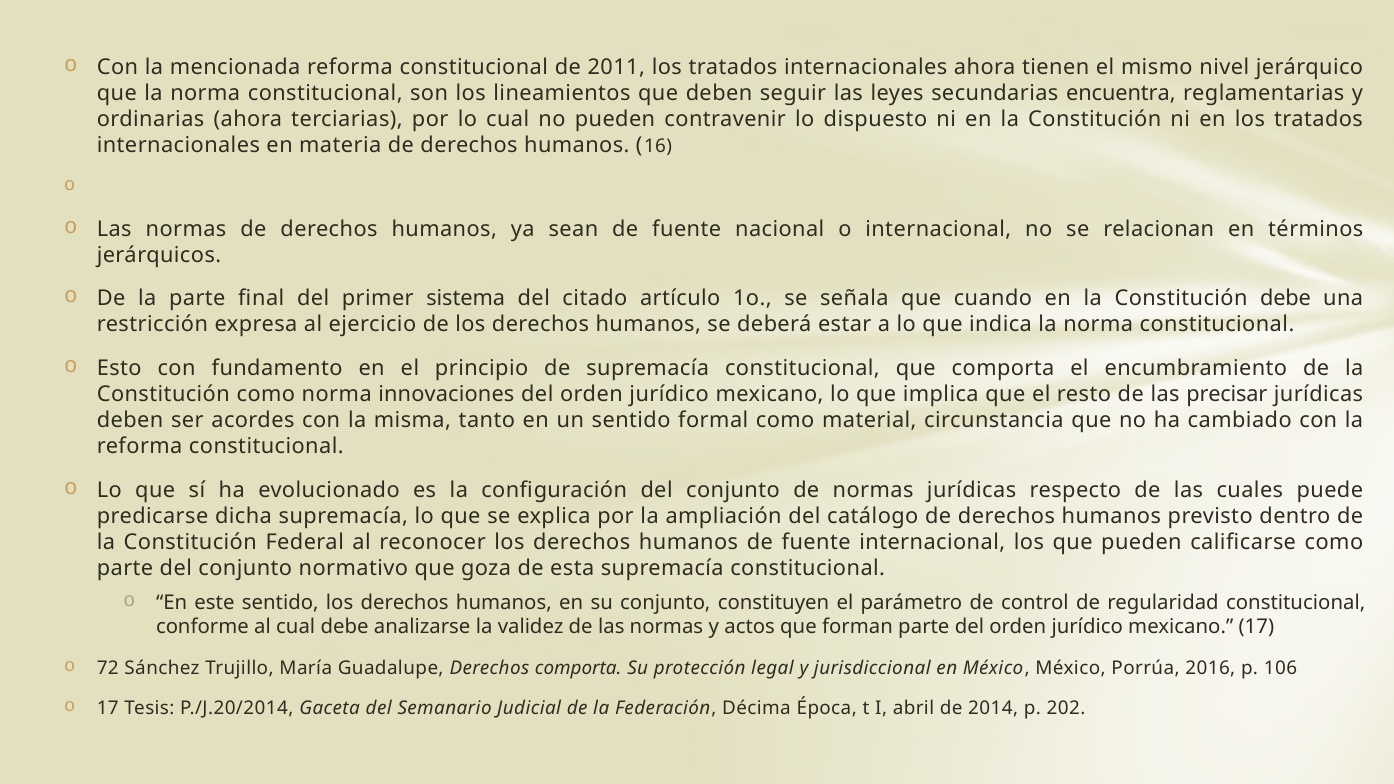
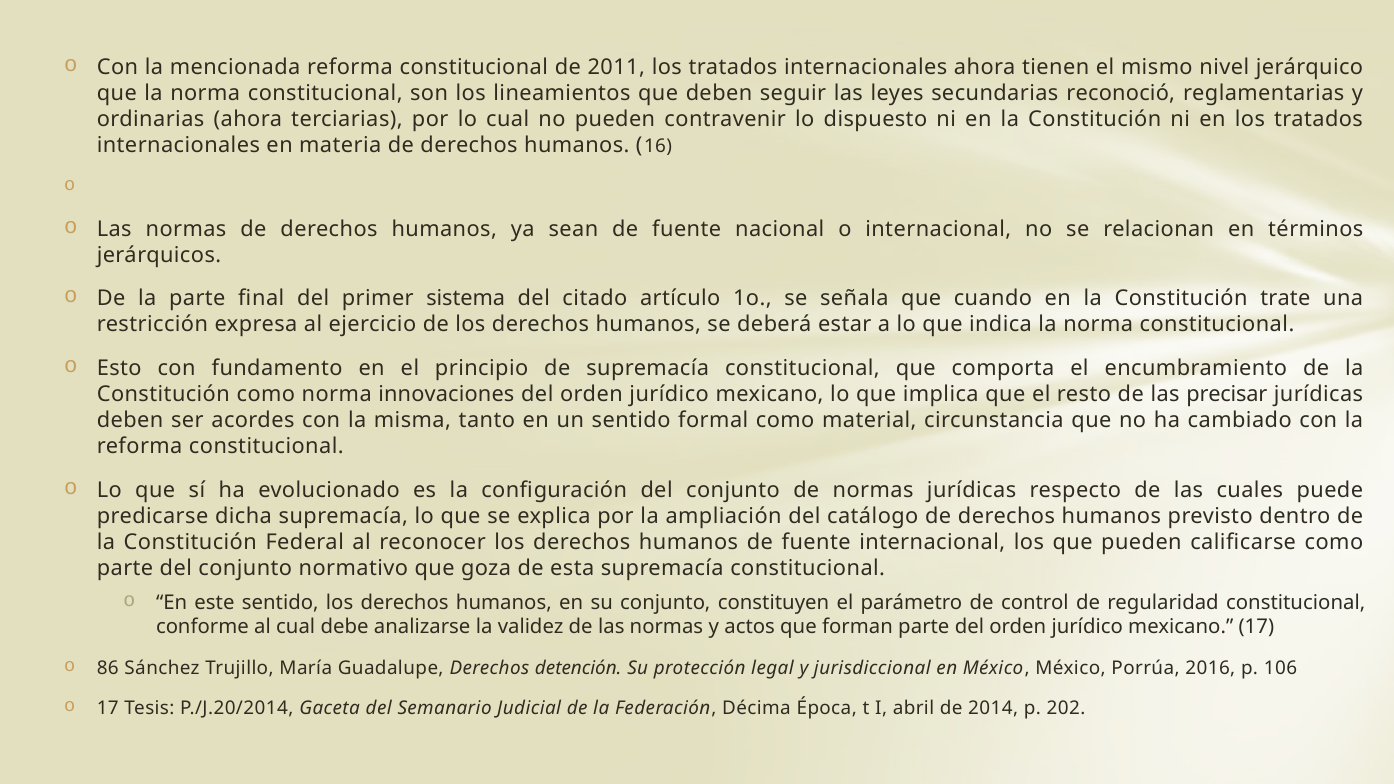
encuentra: encuentra -> reconoció (1121, 93)
Constitución debe: debe -> trate (1285, 299)
72: 72 -> 86 (108, 668)
Derechos comporta: comporta -> detención (578, 668)
